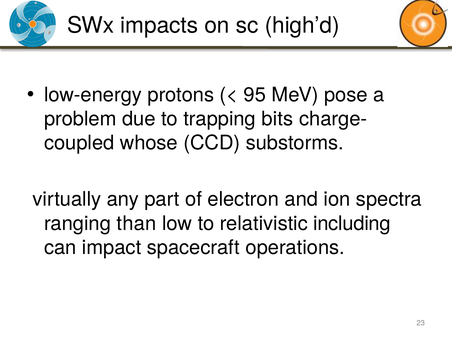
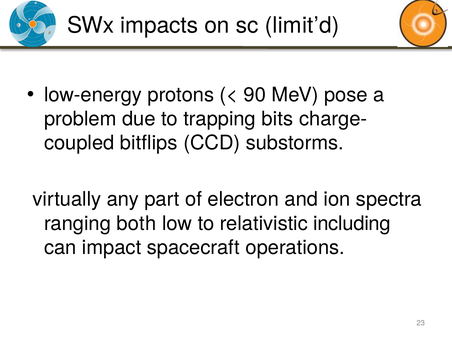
high’d: high’d -> limit’d (302, 25)
95: 95 -> 90 (255, 95)
whose: whose -> bitflips (149, 143)
than: than -> both (136, 223)
